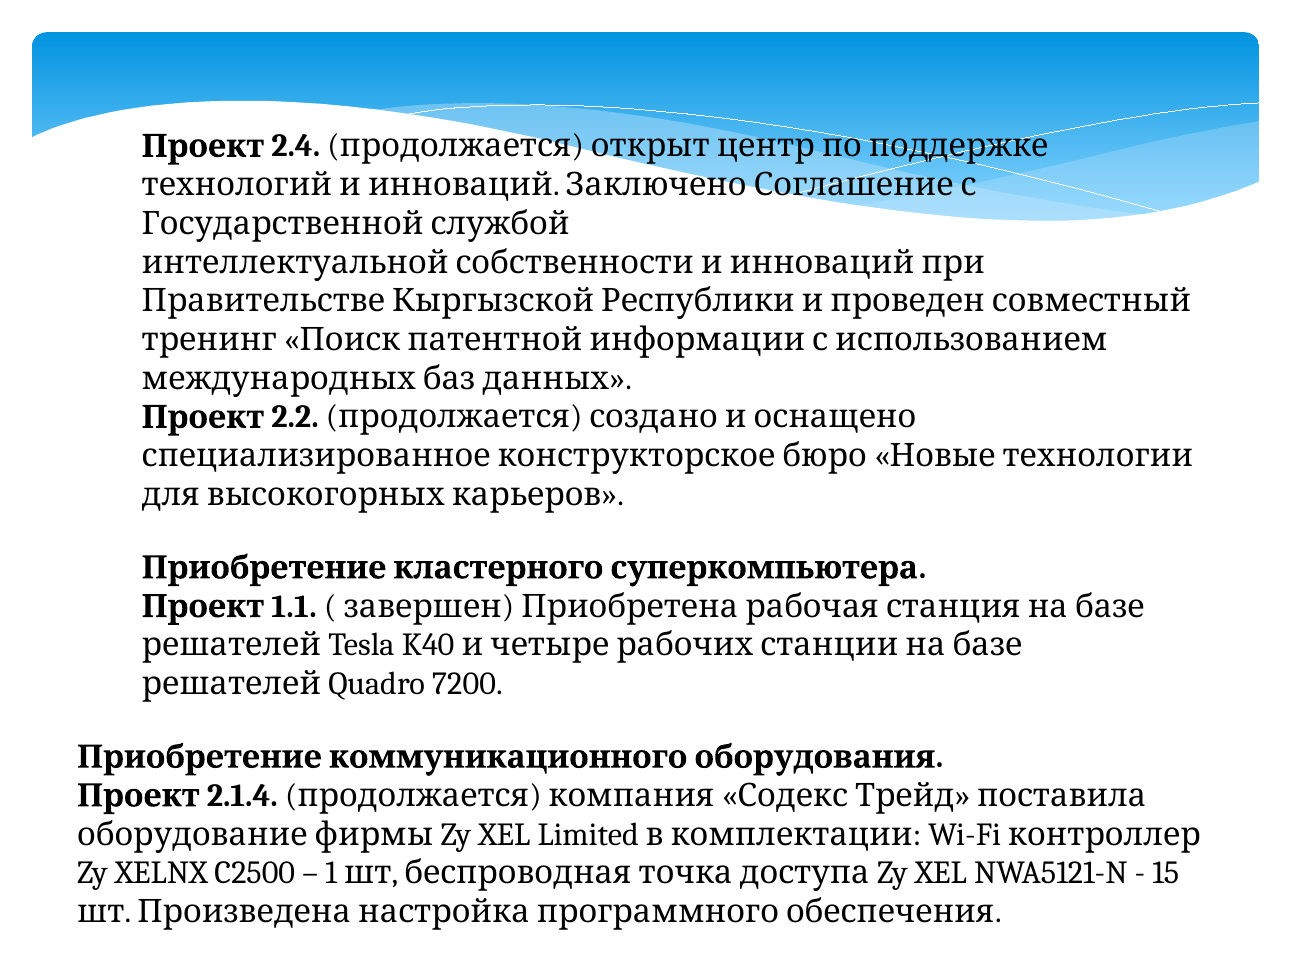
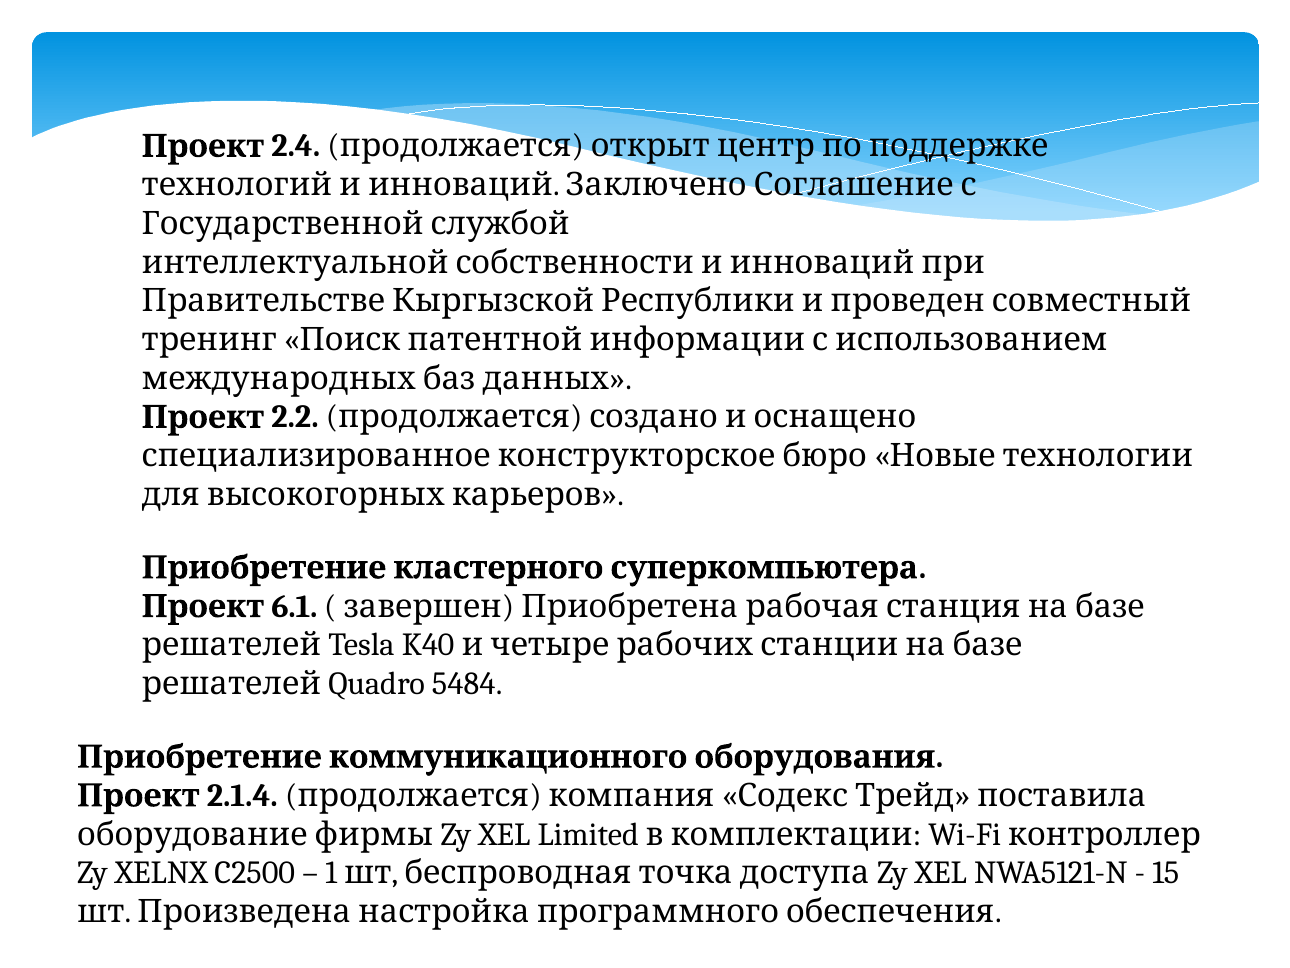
1.1: 1.1 -> 6.1 (294, 606)
7200: 7200 -> 5484 (467, 684)
